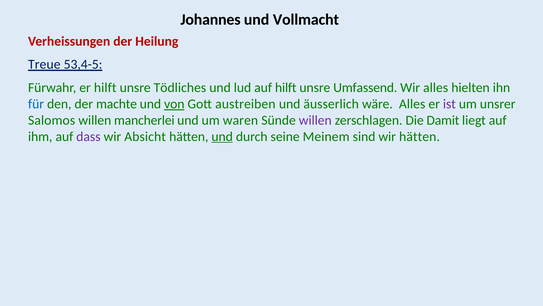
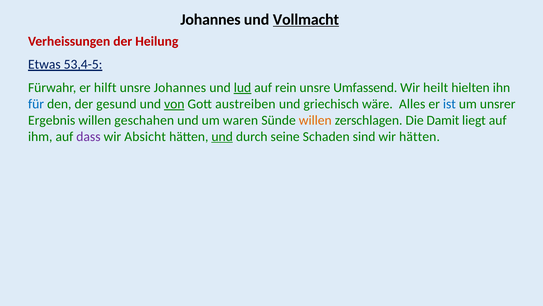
Vollmacht underline: none -> present (306, 19)
Treue: Treue -> Etwas (44, 64)
unsre Tödliches: Tödliches -> Johannes (180, 87)
lud underline: none -> present (243, 87)
auf hilft: hilft -> rein (286, 87)
Wir alles: alles -> heilt (436, 87)
machte: machte -> gesund (116, 104)
äusserlich: äusserlich -> griechisch (331, 104)
ist colour: purple -> blue (449, 104)
Salomos: Salomos -> Ergebnis (52, 120)
mancherlei: mancherlei -> geschahen (144, 120)
willen colour: purple -> orange (315, 120)
Meinem: Meinem -> Schaden (326, 136)
